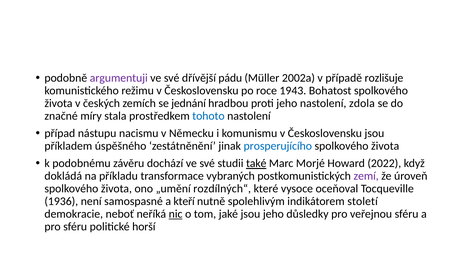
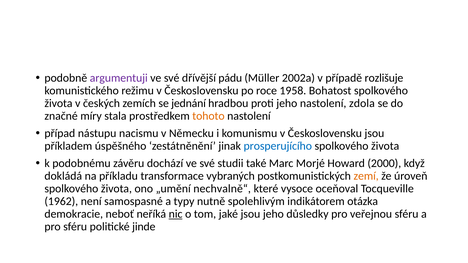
1943: 1943 -> 1958 (293, 91)
tohoto colour: blue -> orange (208, 116)
také underline: present -> none (256, 164)
2022: 2022 -> 2000 (384, 164)
zemí colour: purple -> orange (366, 176)
rozdílných“: rozdílných“ -> nechvalně“ (222, 189)
1936: 1936 -> 1962 (61, 202)
kteří: kteří -> typy (184, 202)
století: století -> otázka (363, 202)
horší: horší -> jinde (144, 227)
